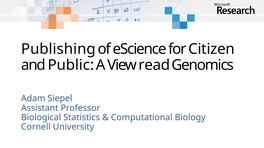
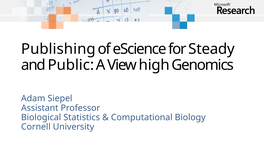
Citizen: Citizen -> Steady (212, 49)
read: read -> high (154, 65)
